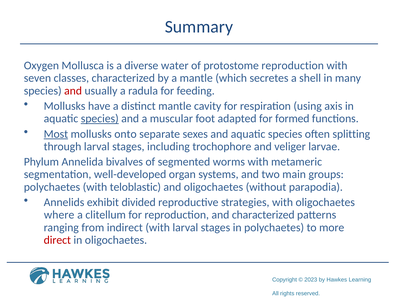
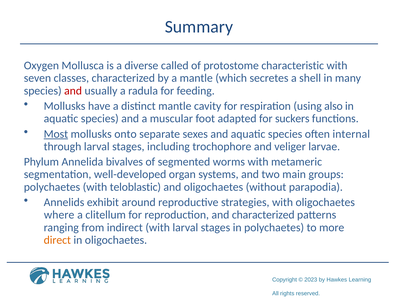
water: water -> called (175, 65)
protostome reproduction: reproduction -> characteristic (293, 65)
axis: axis -> also (333, 106)
species underline: present -> none (100, 118)
formed: formed -> suckers (292, 118)
splitting: splitting -> internal (351, 134)
divided: divided -> around (139, 202)
direct colour: red -> orange (57, 240)
